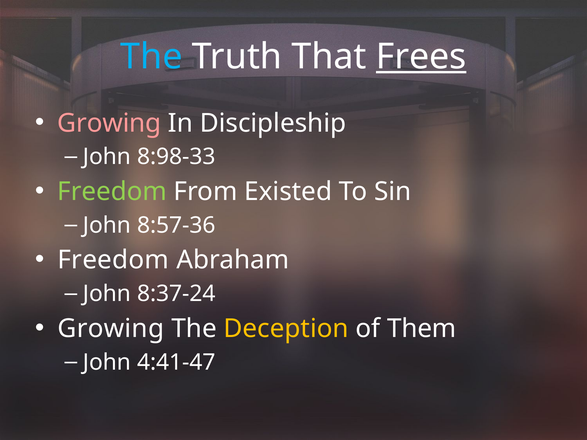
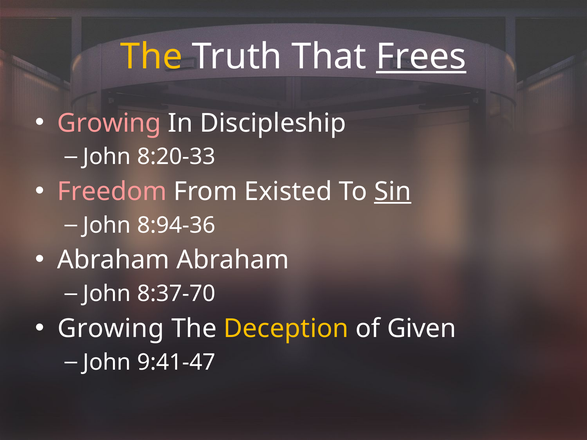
The colour: light blue -> yellow (151, 57)
8:98-33: 8:98-33 -> 8:20-33 (176, 157)
Freedom colour: light green -> pink (112, 192)
Sin underline: none -> present (393, 192)
8:57-36: 8:57-36 -> 8:94-36 (176, 225)
Freedom: Freedom -> Abraham (113, 260)
8:37-24: 8:37-24 -> 8:37-70 (176, 294)
Them: Them -> Given (422, 329)
4:41-47: 4:41-47 -> 9:41-47 (176, 362)
